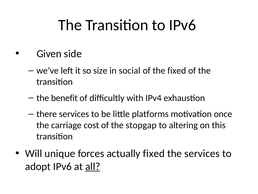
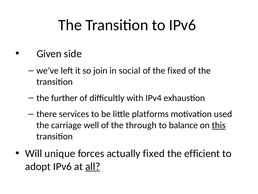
size: size -> join (100, 70)
benefit: benefit -> further (64, 98)
once: once -> used (223, 114)
cost: cost -> well (91, 125)
stopgap: stopgap -> through (141, 125)
altering: altering -> balance (183, 125)
this underline: none -> present (219, 125)
the services: services -> efficient (202, 153)
